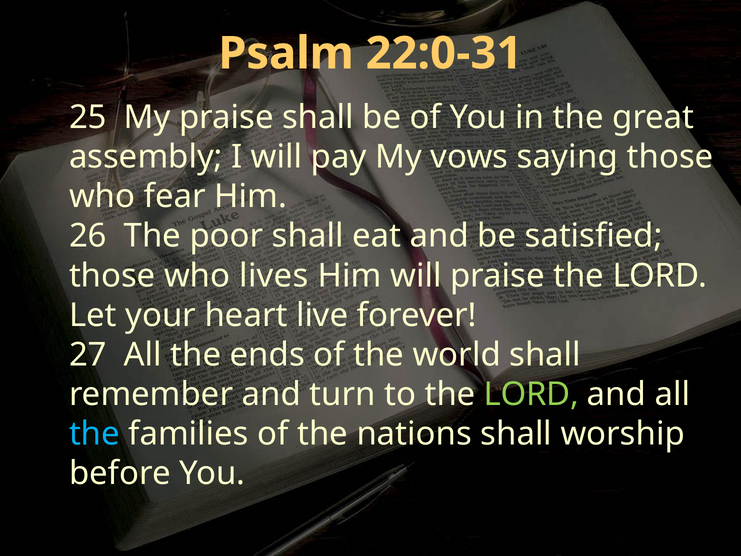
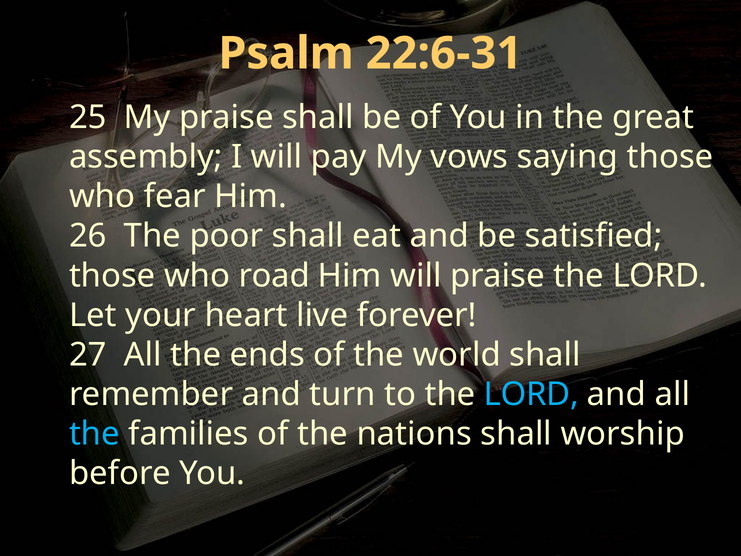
22:0-31: 22:0-31 -> 22:6-31 (444, 53)
lives: lives -> road (274, 276)
LORD colour: light green -> light blue (531, 394)
